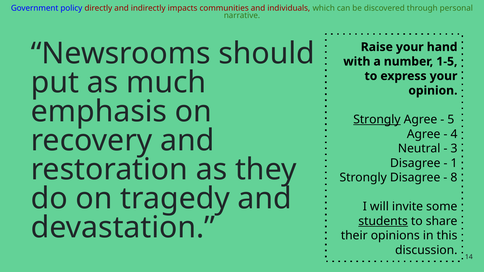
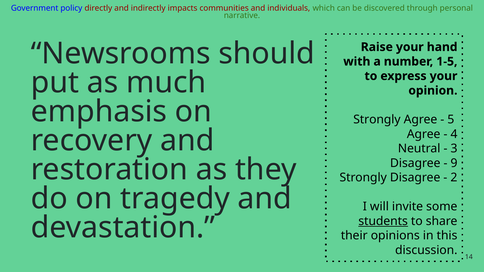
Strongly underline: present -> none (377, 120)
1: 1 -> 9 (454, 163)
8: 8 -> 2 (454, 178)
